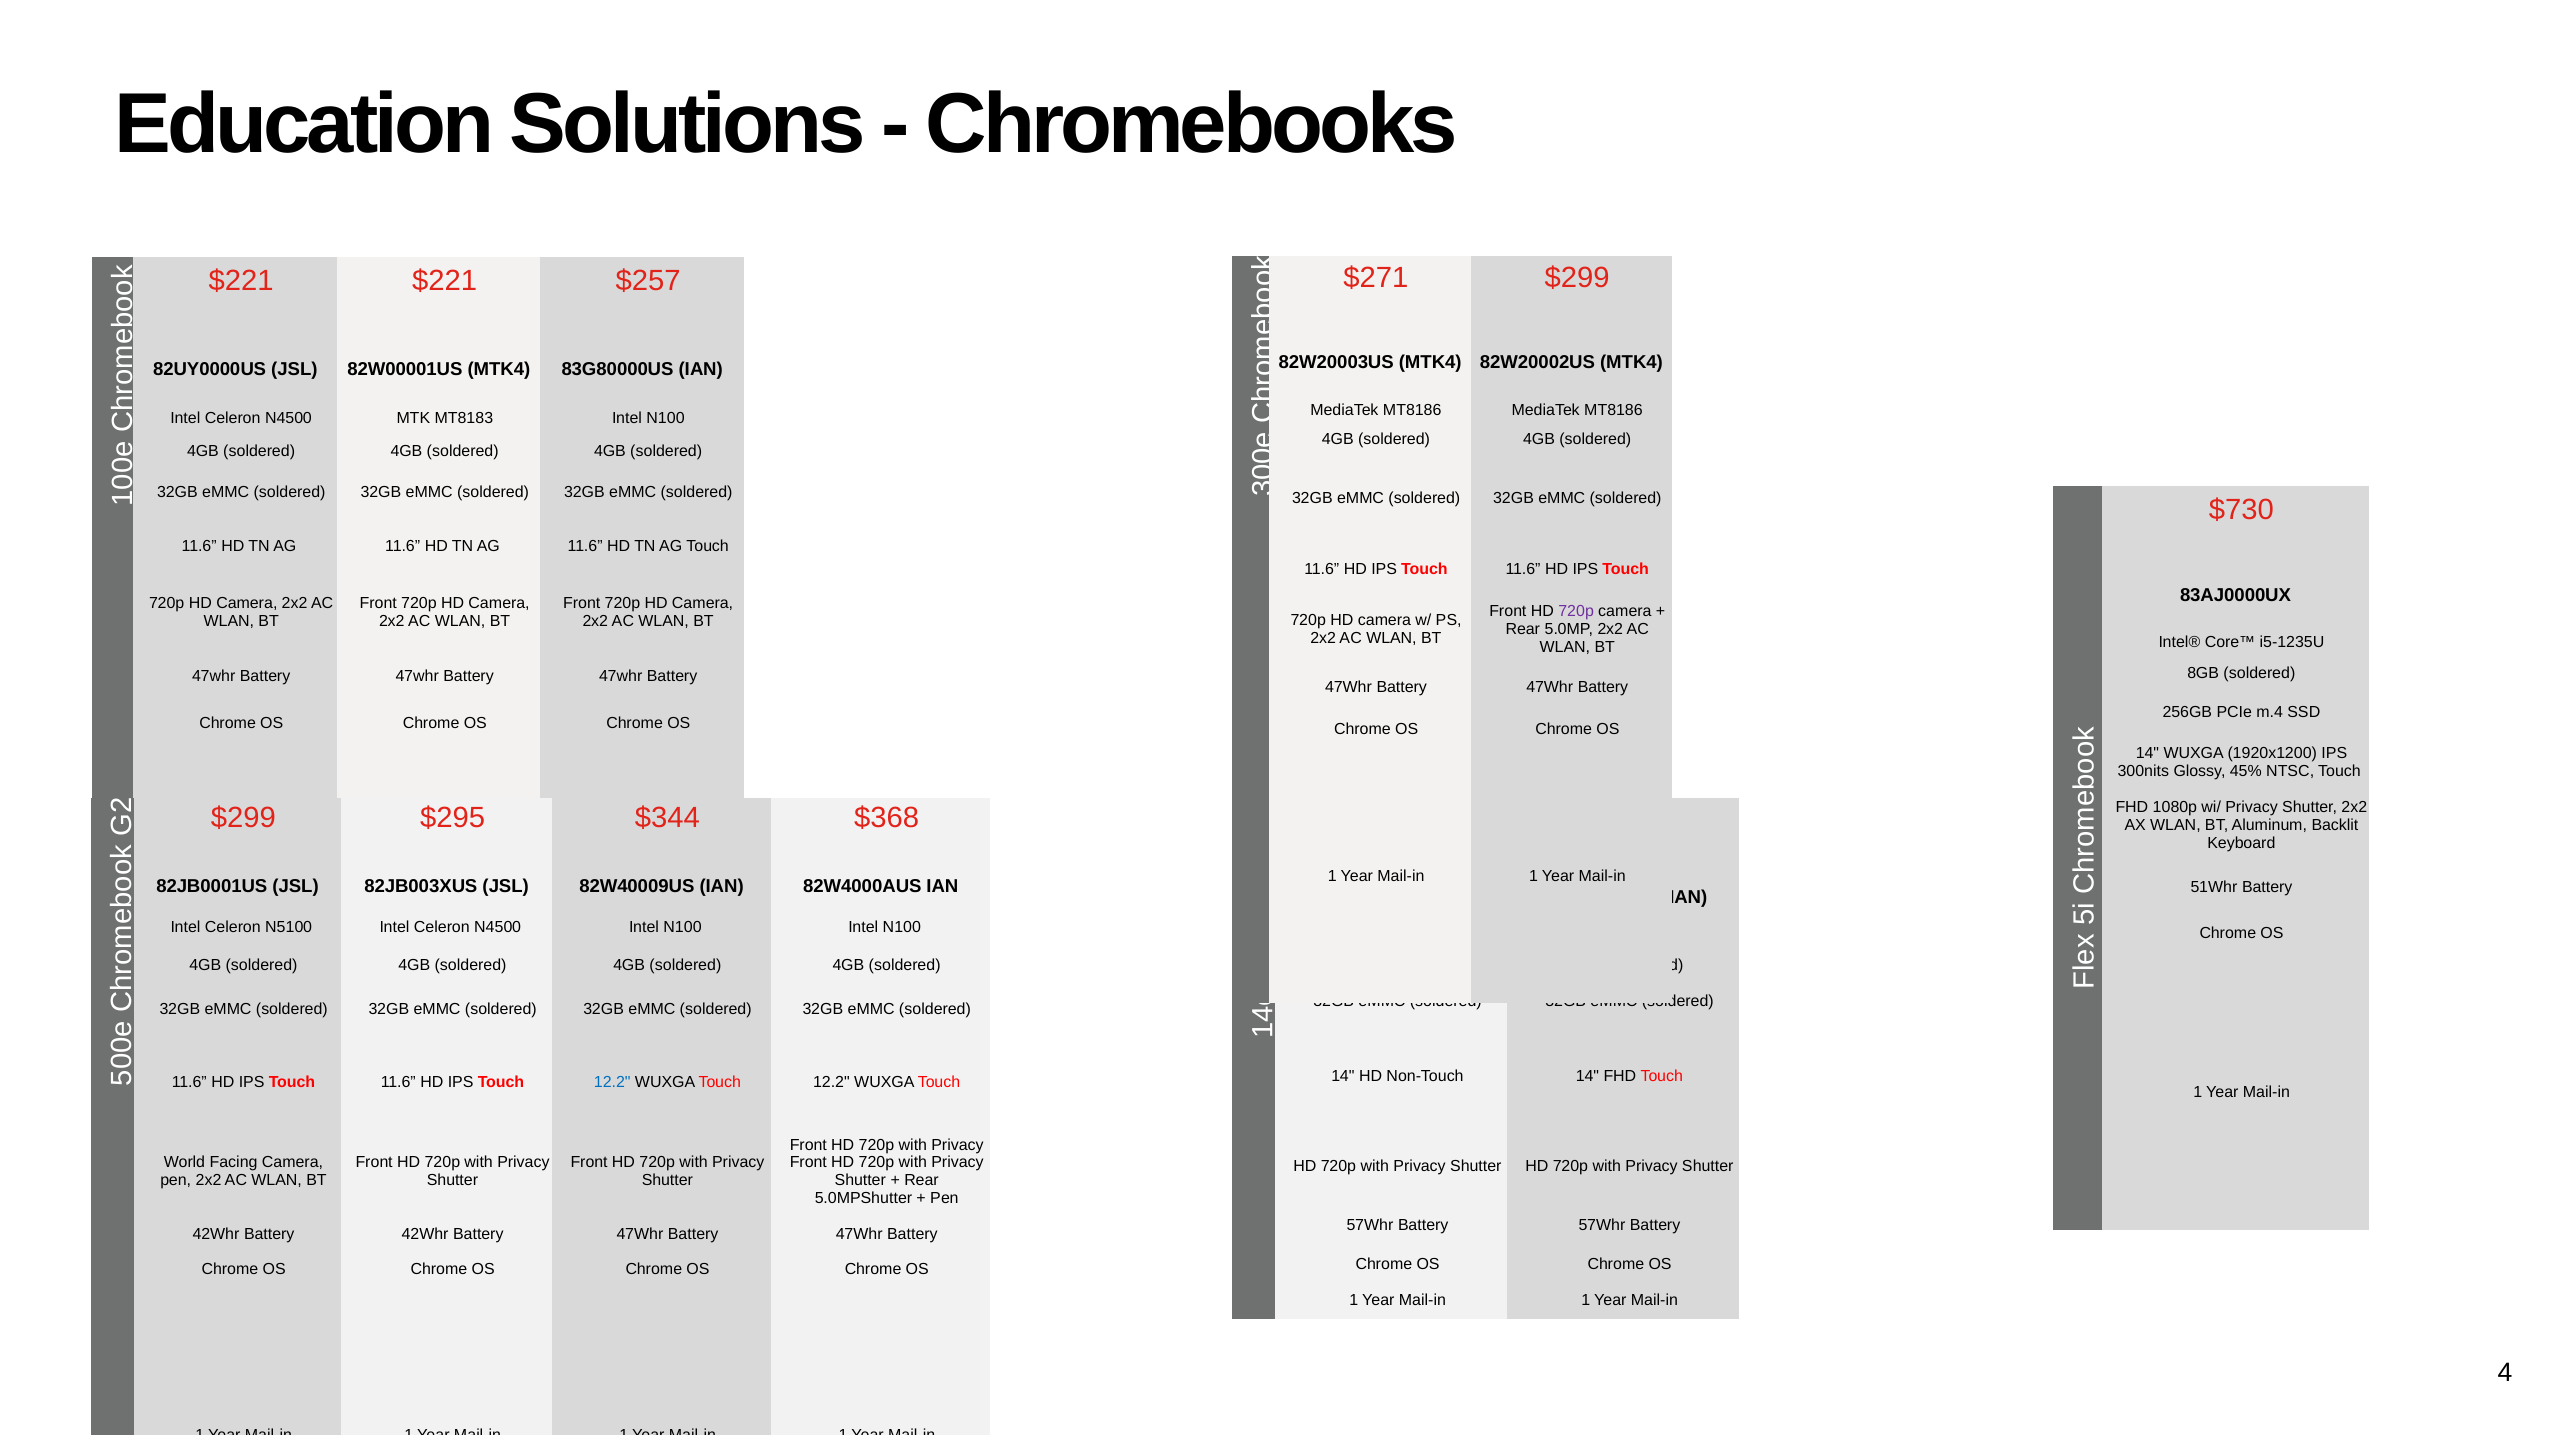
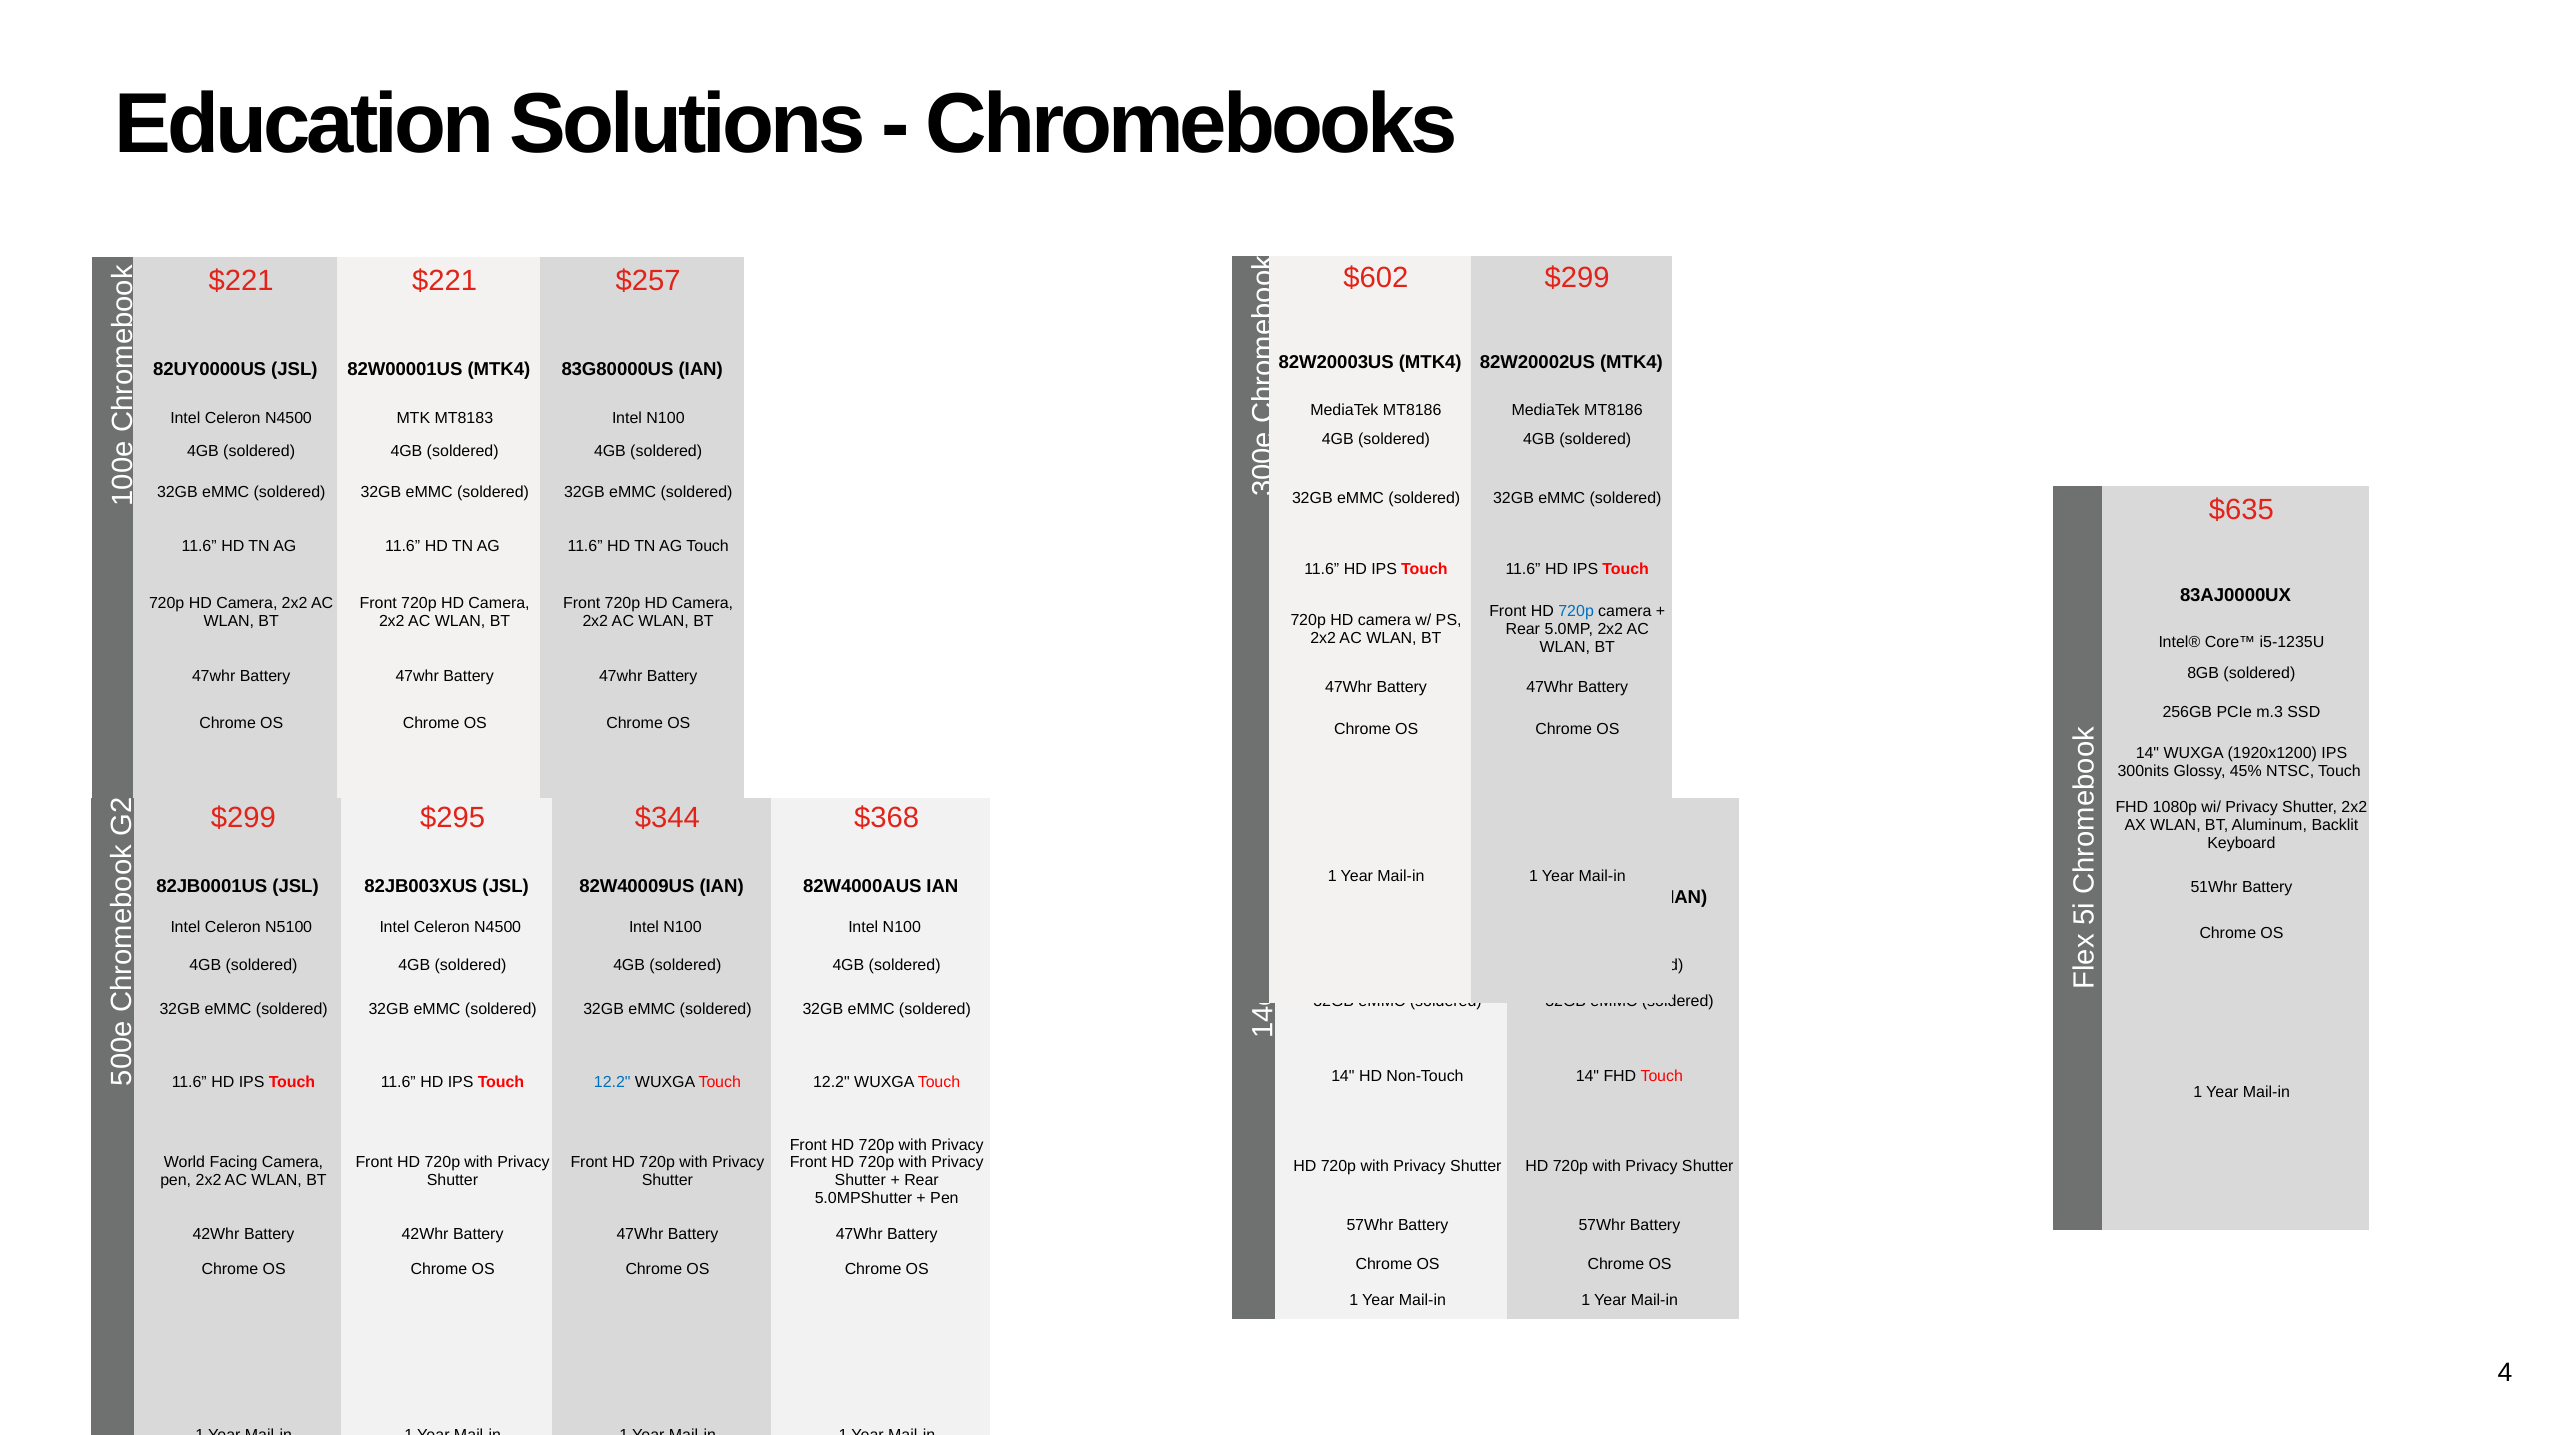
$271: $271 -> $602 (1376, 278)
$730: $730 -> $635 (2241, 510)
720p colour: purple -> blue (1576, 611)
m.4: m.4 -> m.3 (2270, 712)
